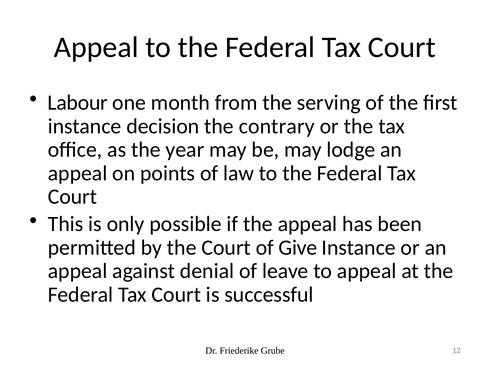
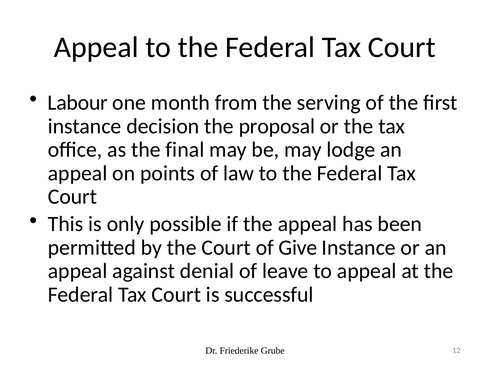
contrary: contrary -> proposal (277, 126)
year: year -> final (185, 150)
